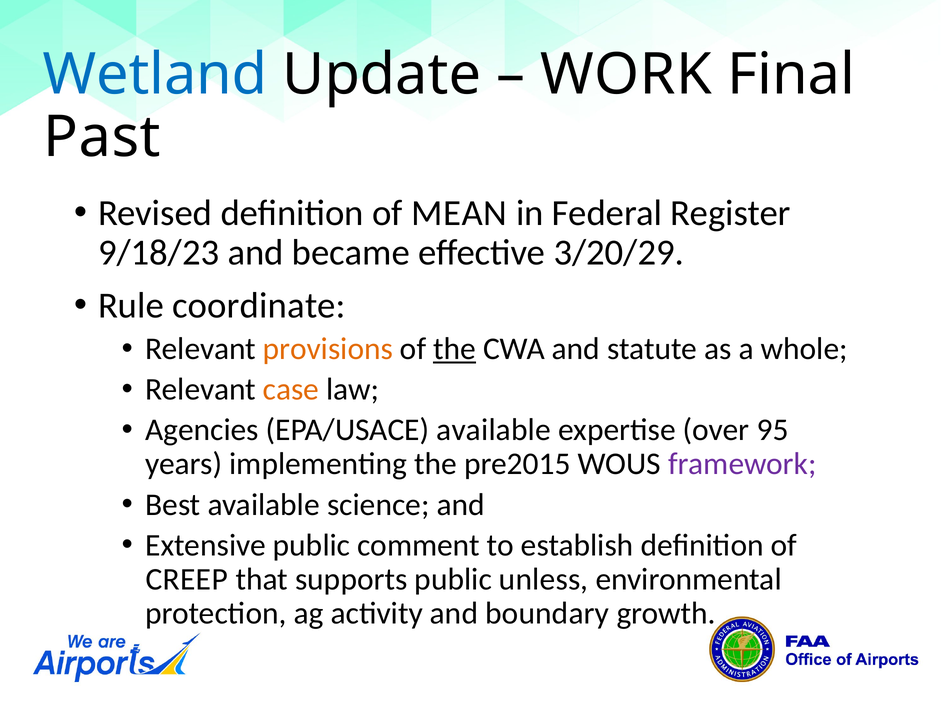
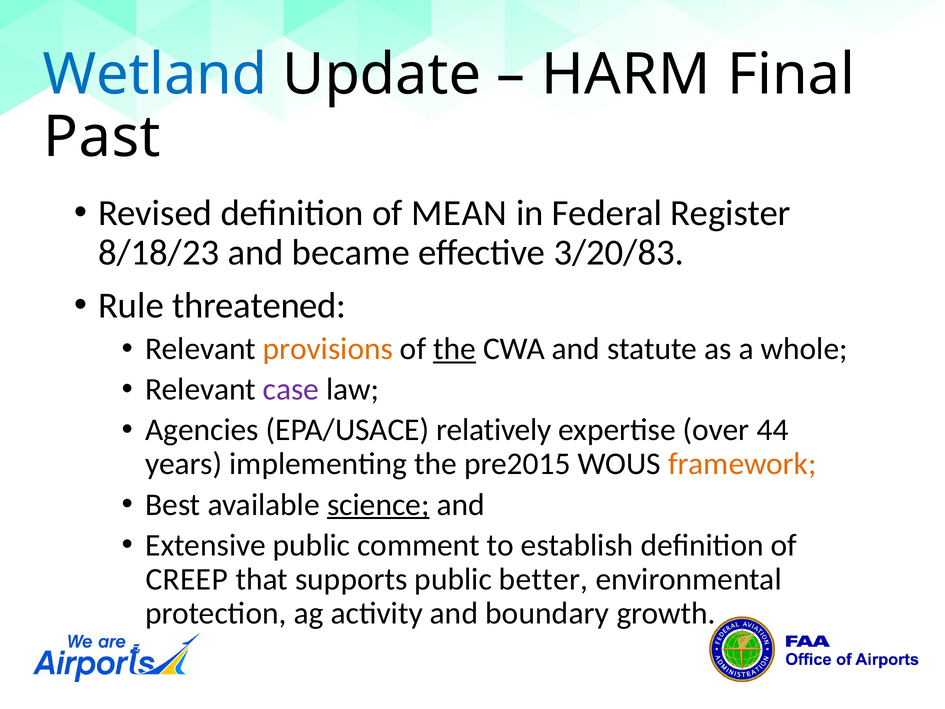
WORK: WORK -> HARM (626, 75)
9/18/23: 9/18/23 -> 8/18/23 (159, 253)
3/20/29: 3/20/29 -> 3/20/83 (619, 253)
coordinate: coordinate -> threatened (259, 305)
case colour: orange -> purple (291, 389)
EPA/USACE available: available -> relatively (494, 430)
95: 95 -> 44 (772, 430)
framework colour: purple -> orange (742, 464)
science underline: none -> present (378, 504)
unless: unless -> better (544, 579)
